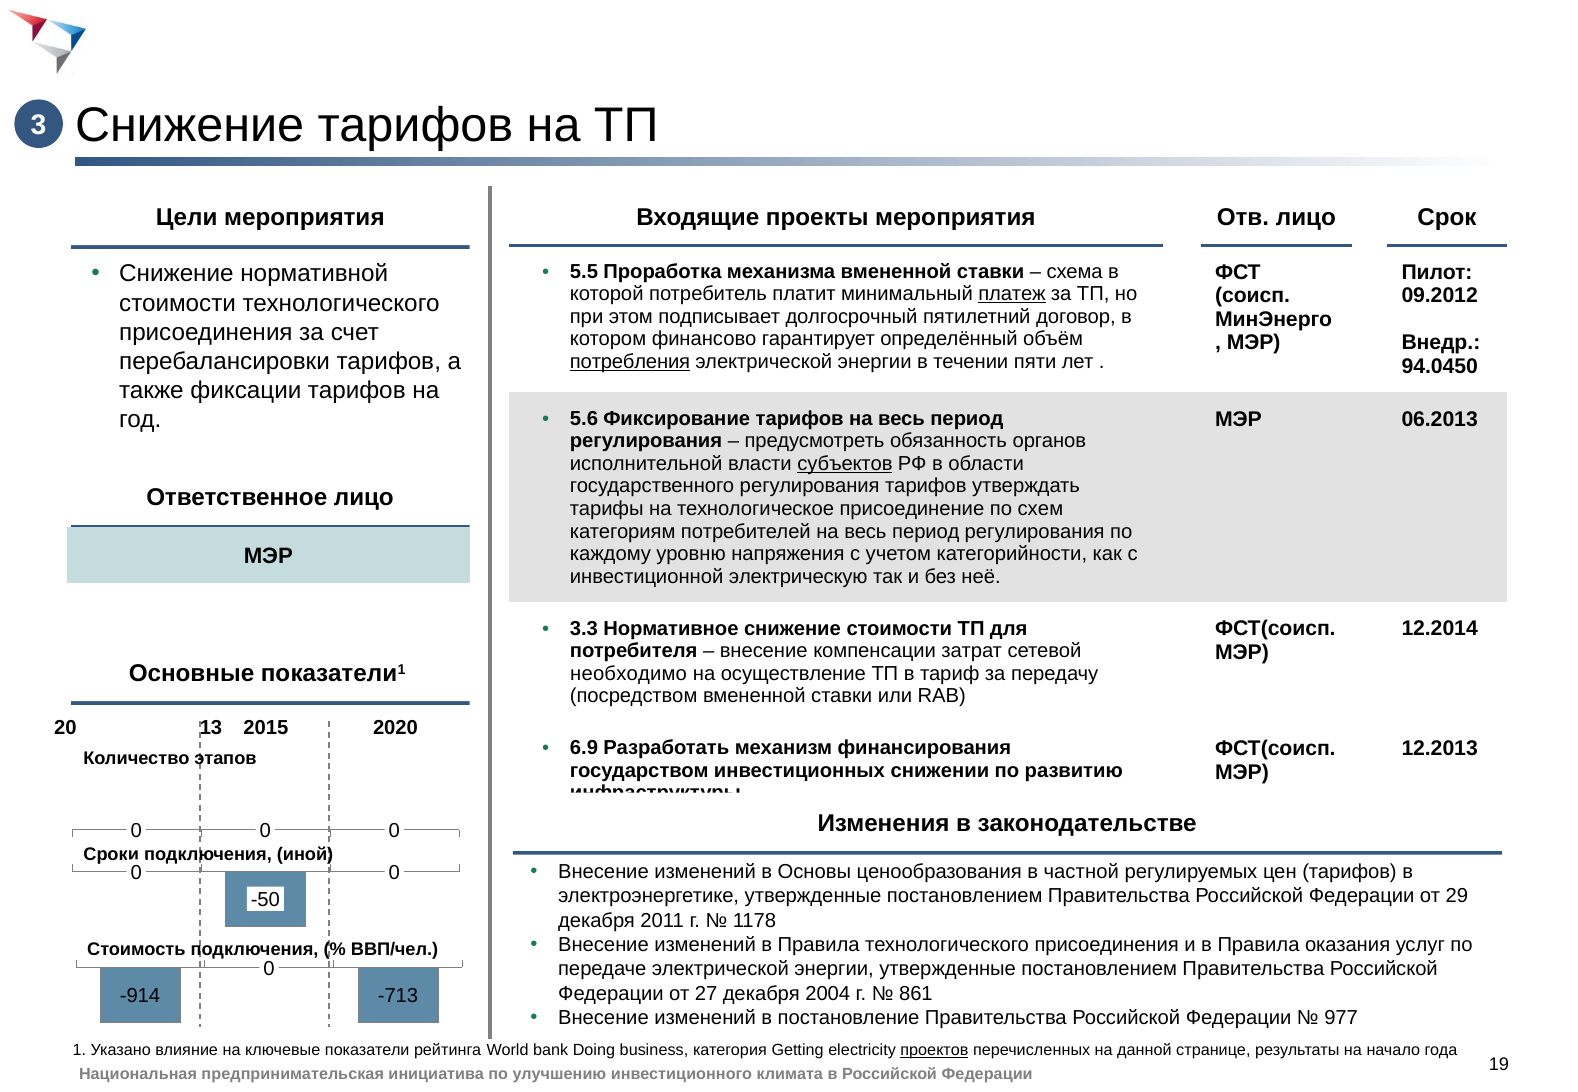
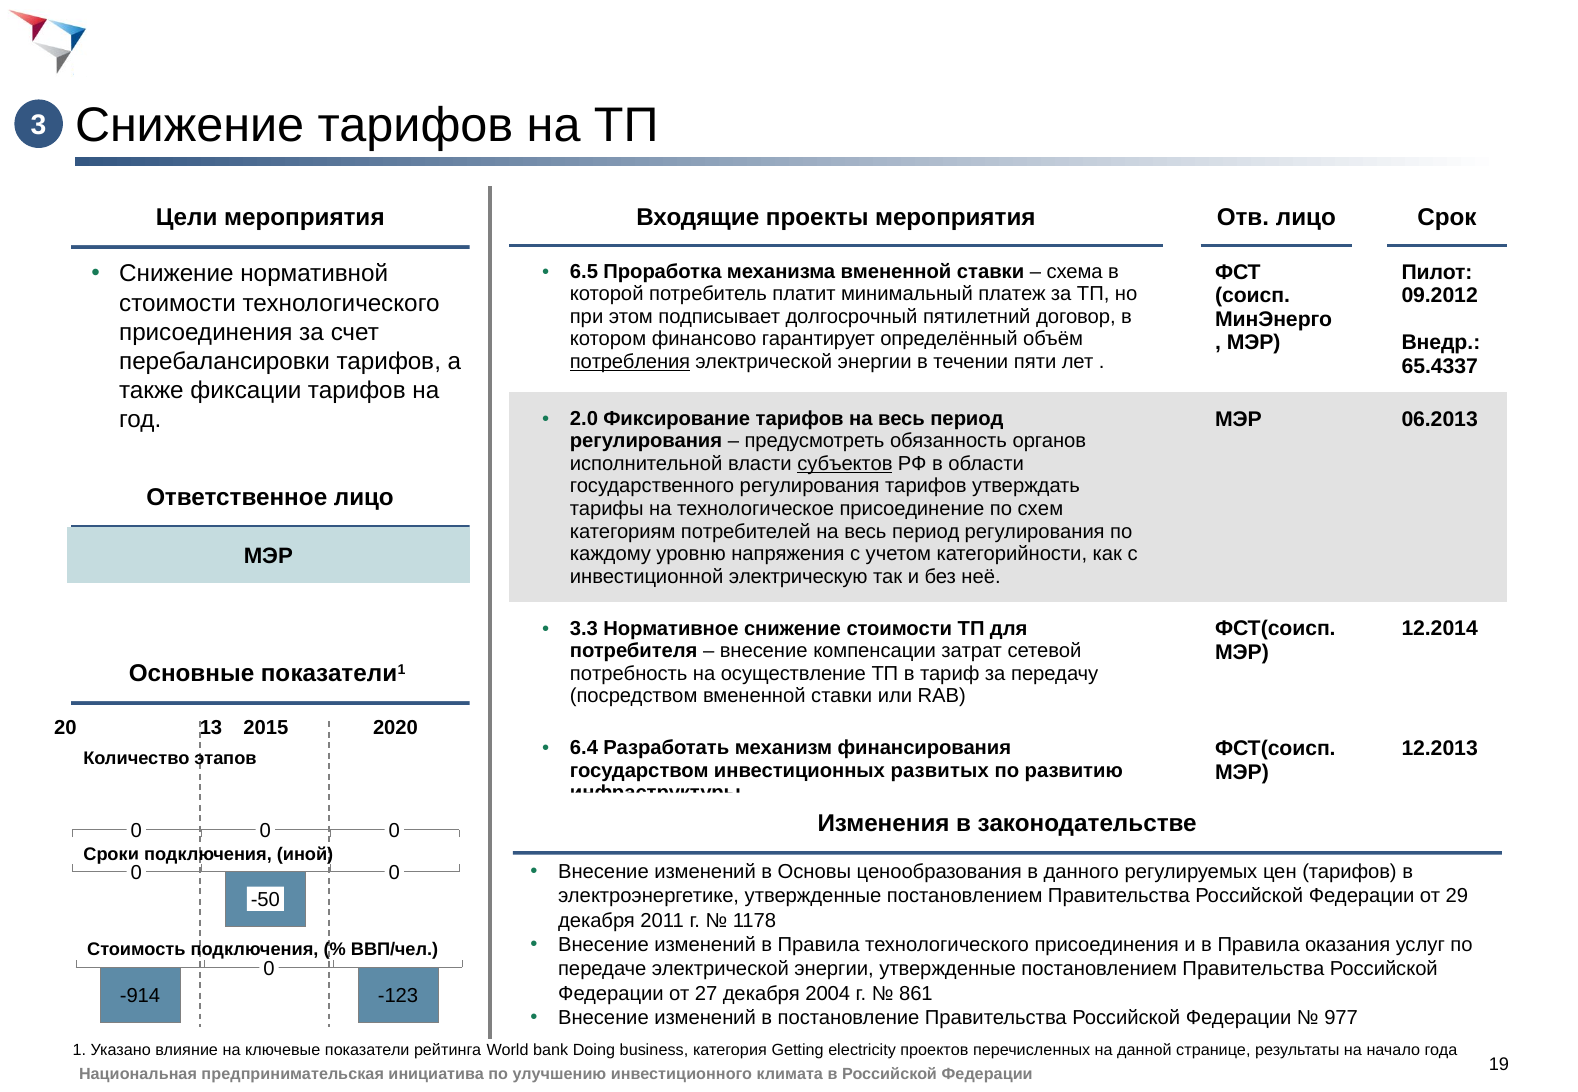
5.5: 5.5 -> 6.5 (584, 272)
платеж underline: present -> none (1012, 294)
94.0450: 94.0450 -> 65.4337 (1440, 366)
5.6: 5.6 -> 2.0 (584, 419)
необходимо: необходимо -> потребность (629, 674)
6.9: 6.9 -> 6.4 (584, 748)
снижении: снижении -> развитых (940, 771)
частной: частной -> данного (1081, 872)
-713: -713 -> -123 (398, 996)
проектов underline: present -> none (934, 1051)
